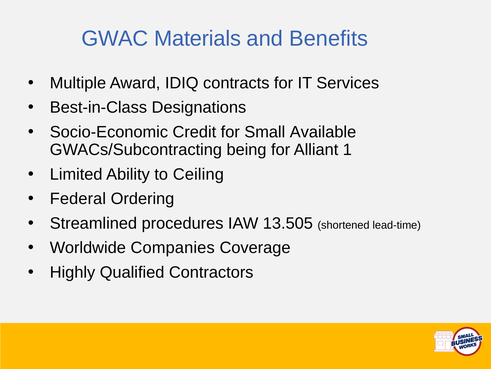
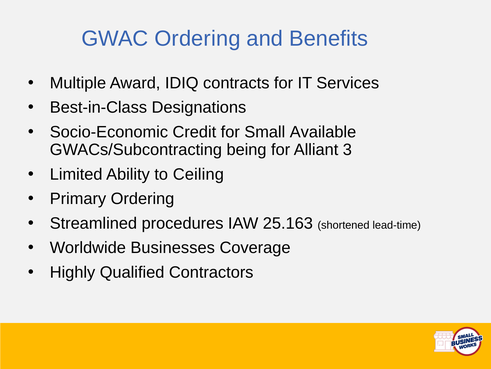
GWAC Materials: Materials -> Ordering (197, 39)
1: 1 -> 3 (347, 149)
Federal: Federal -> Primary (78, 198)
13.505: 13.505 -> 25.163 (288, 223)
Companies: Companies -> Businesses (173, 247)
